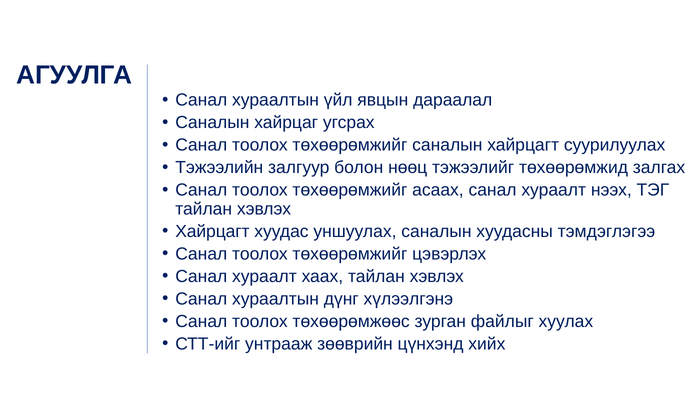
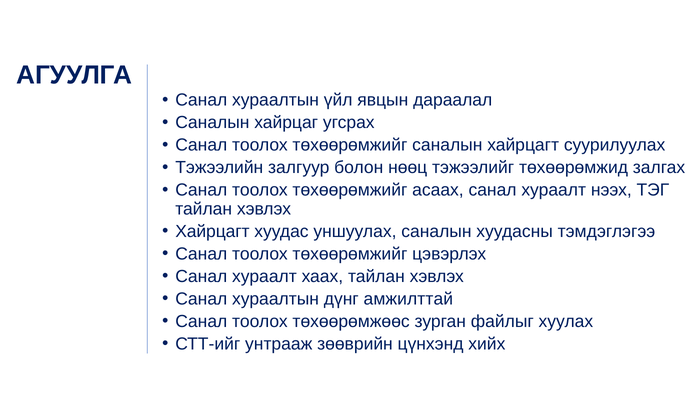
хүлээлгэнэ: хүлээлгэнэ -> амжилттай (408, 299)
